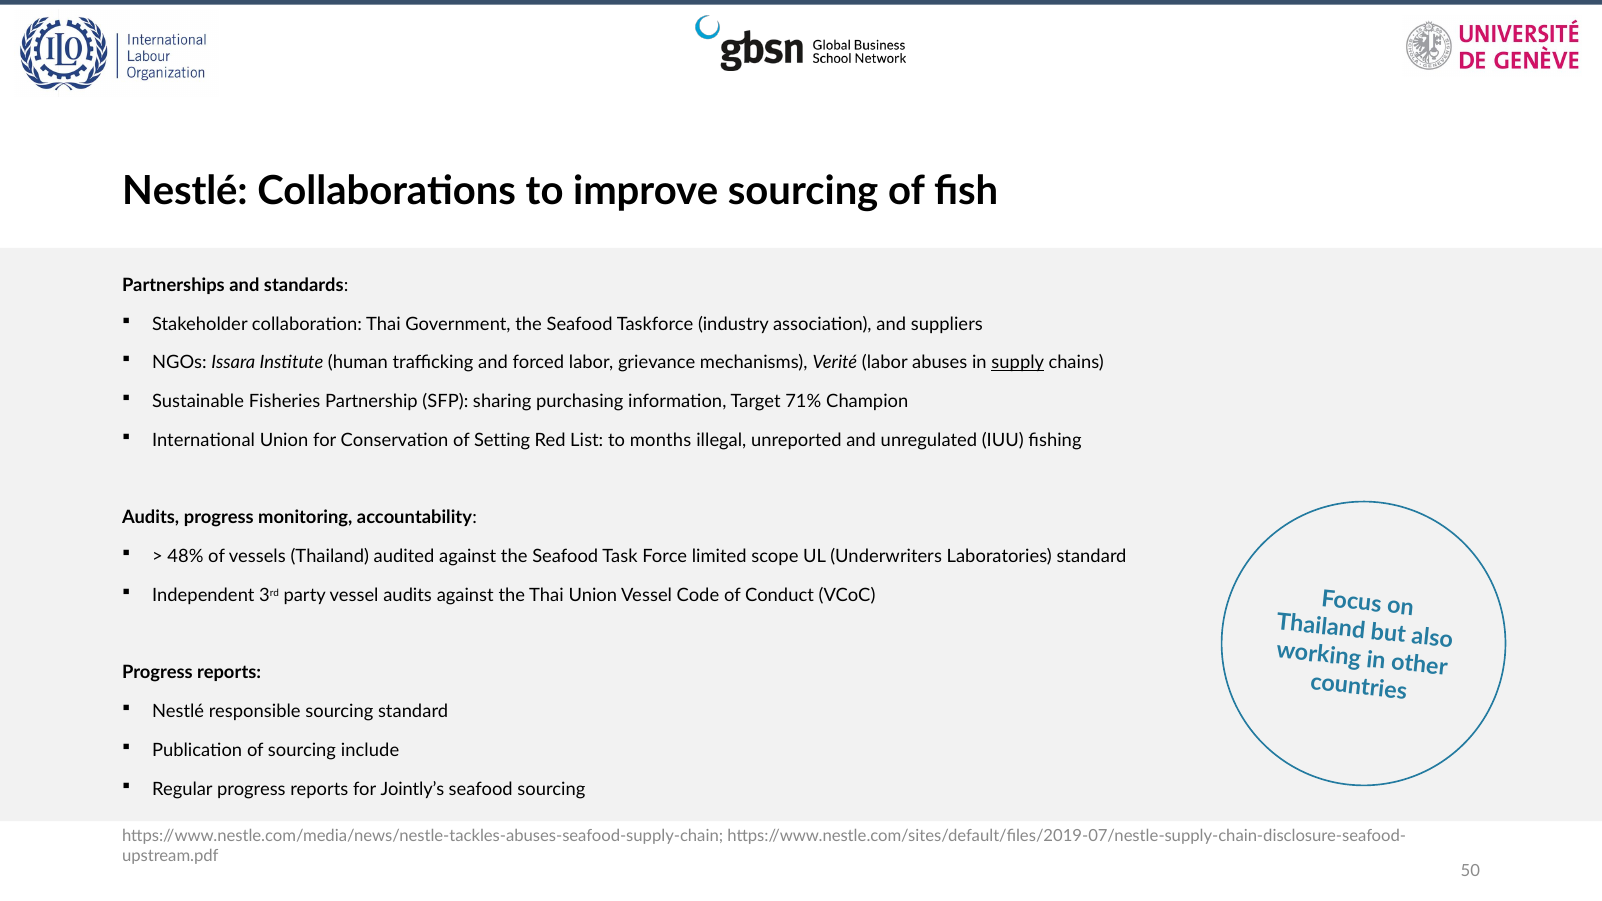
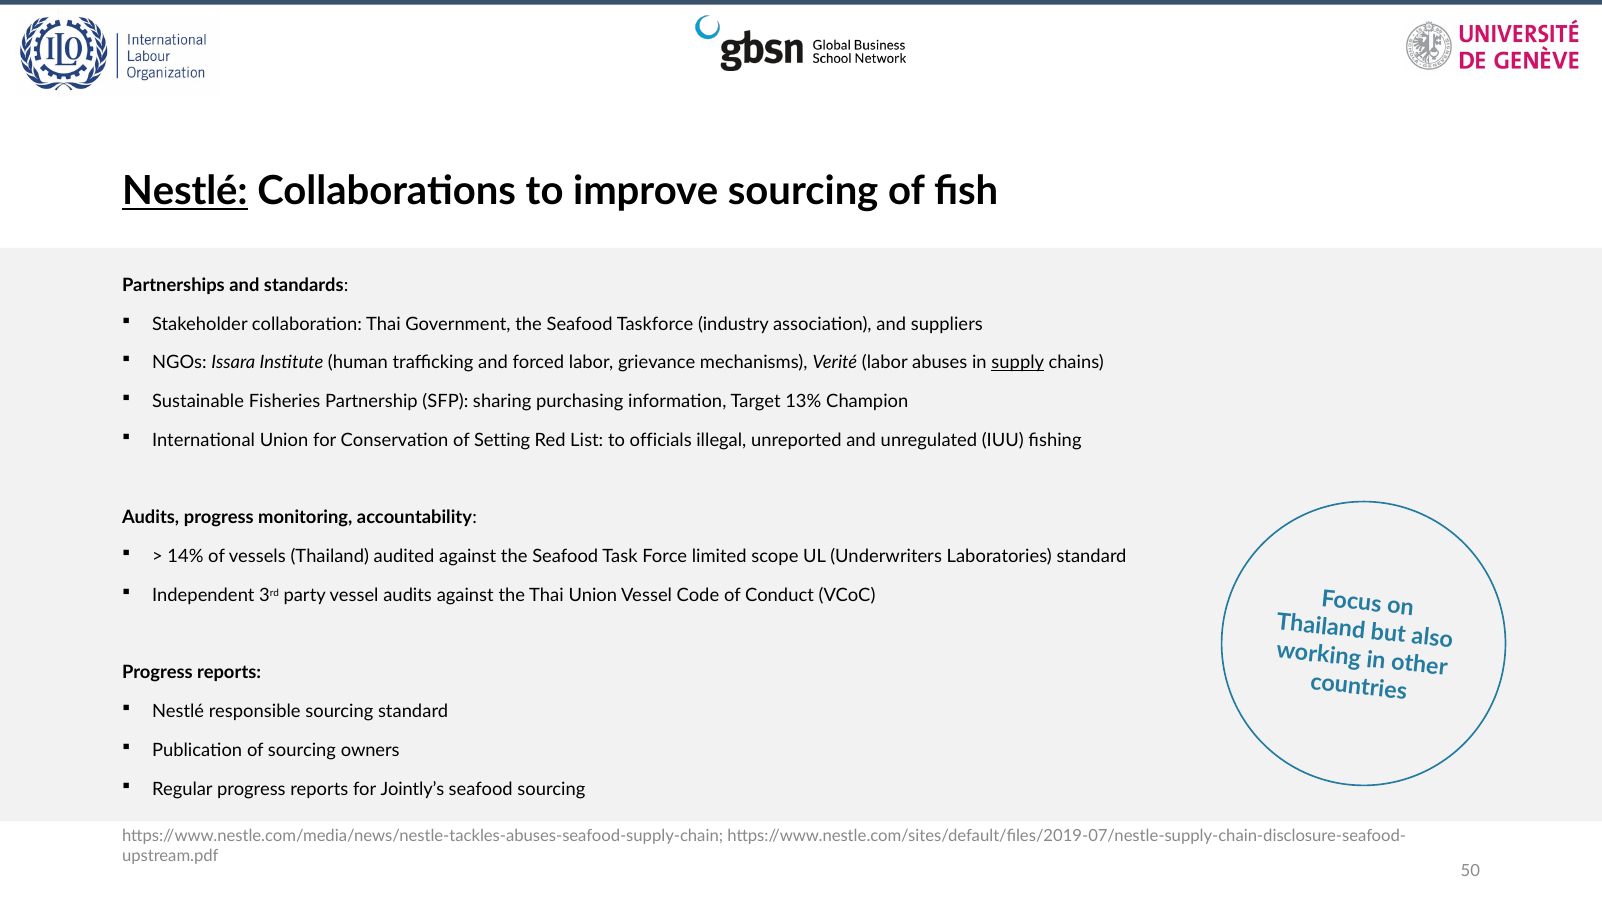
Nestlé underline: none -> present (185, 192)
71%: 71% -> 13% (803, 402)
months: months -> officials (661, 440)
48%: 48% -> 14% (185, 557)
include: include -> owners (370, 750)
